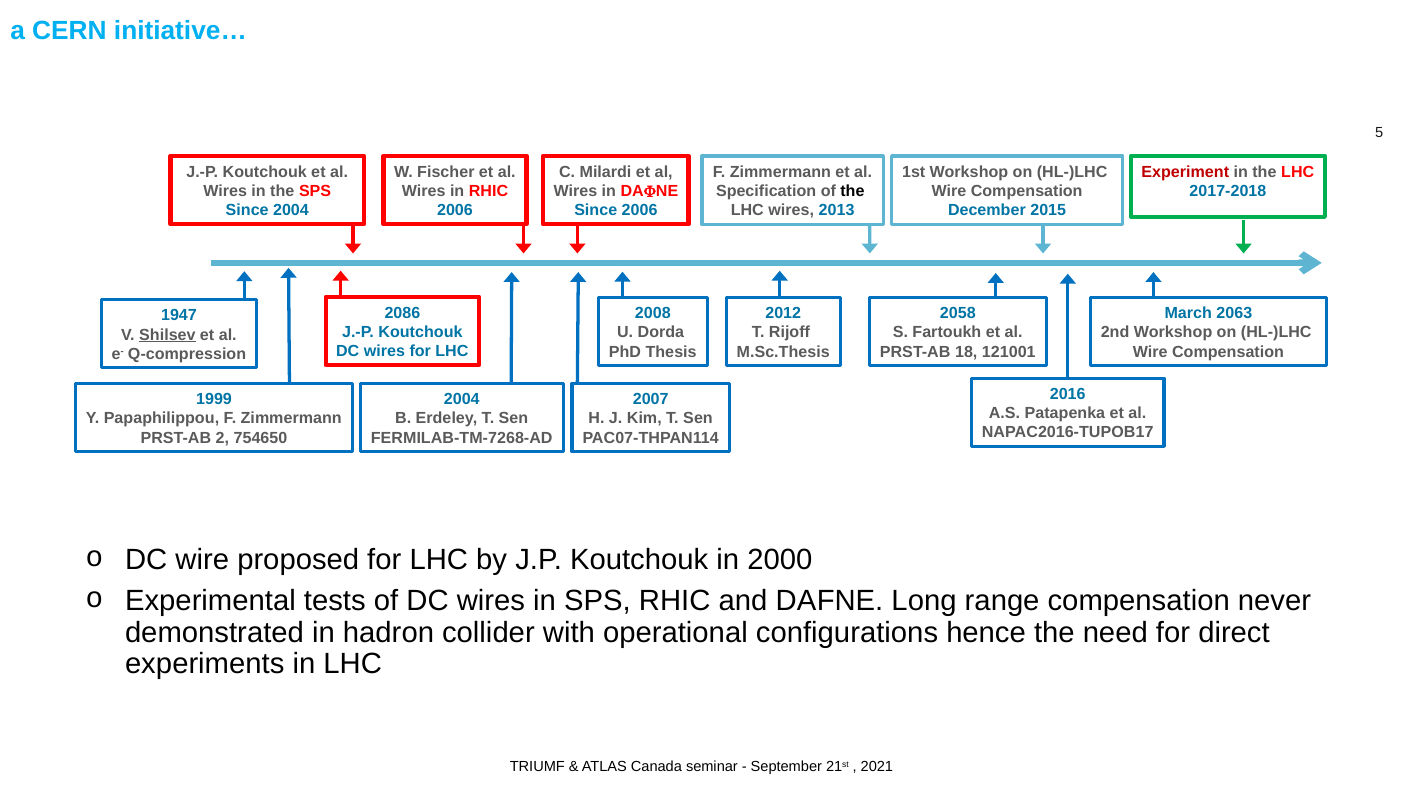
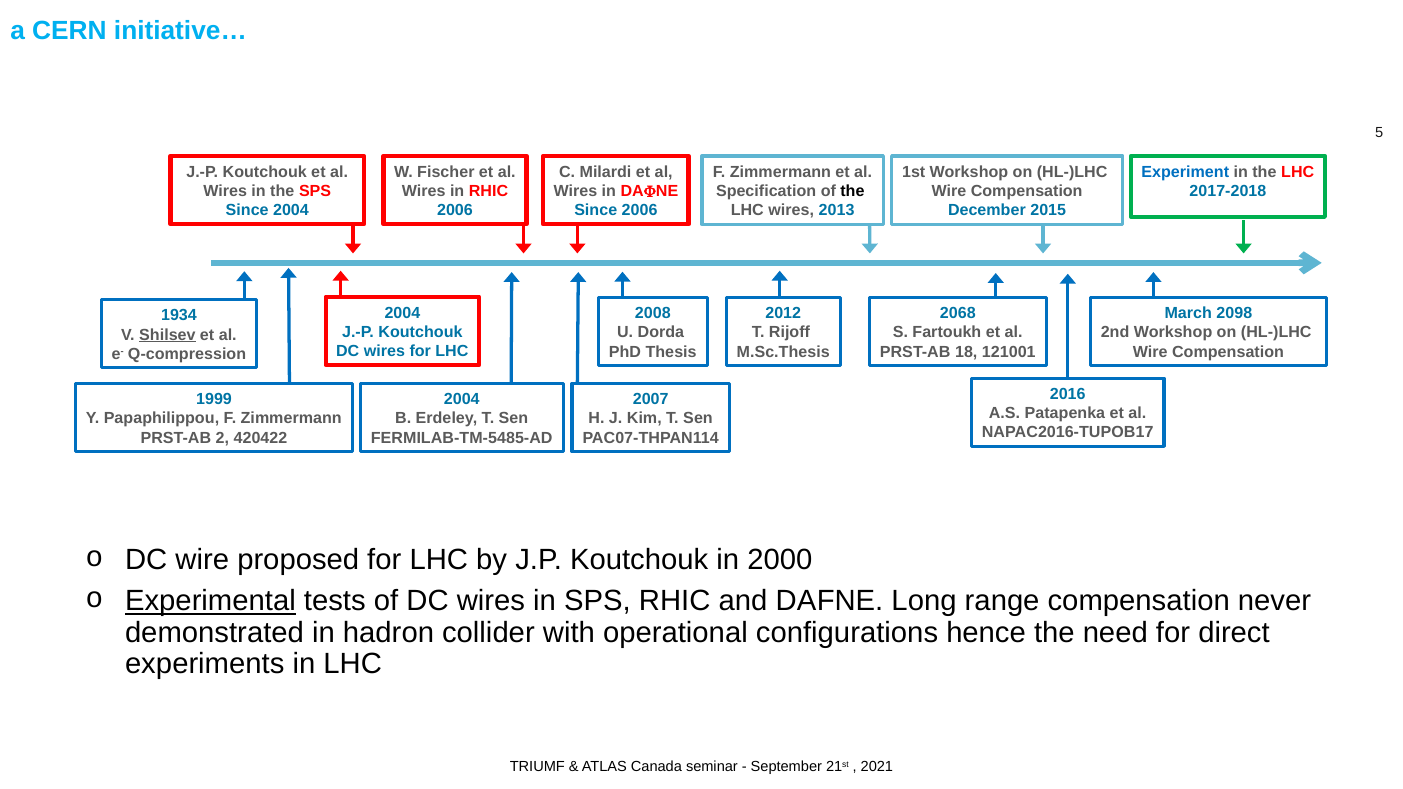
Experiment colour: red -> blue (1185, 172)
2086: 2086 -> 2004 (402, 313)
2058: 2058 -> 2068 (958, 313)
2063: 2063 -> 2098 (1234, 313)
1947: 1947 -> 1934 (179, 316)
754650: 754650 -> 420422 (260, 438)
FERMILAB-TM-7268-AD: FERMILAB-TM-7268-AD -> FERMILAB-TM-5485-AD (462, 438)
Experimental underline: none -> present (210, 601)
